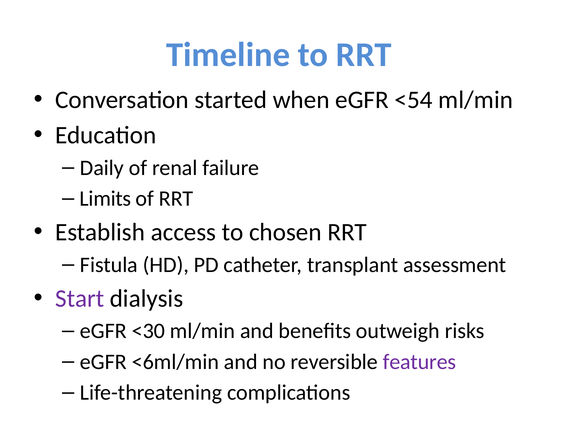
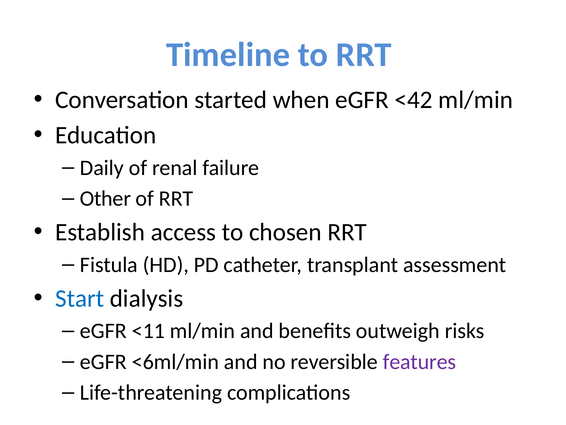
<54: <54 -> <42 (414, 100)
Limits: Limits -> Other (105, 198)
Start colour: purple -> blue (80, 298)
<30: <30 -> <11 (148, 331)
